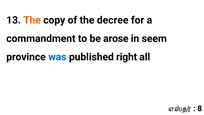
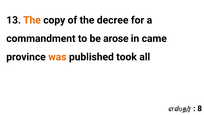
seem: seem -> came (154, 38)
was colour: blue -> orange (57, 57)
right: right -> took (127, 57)
